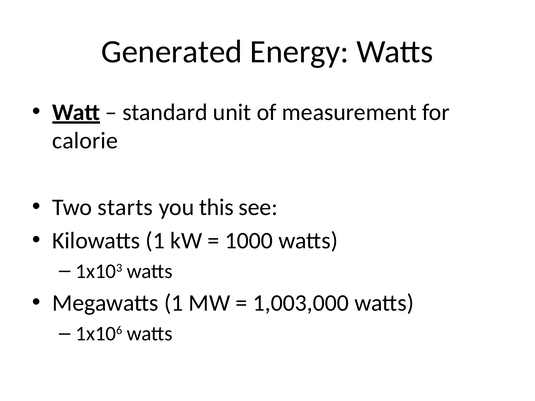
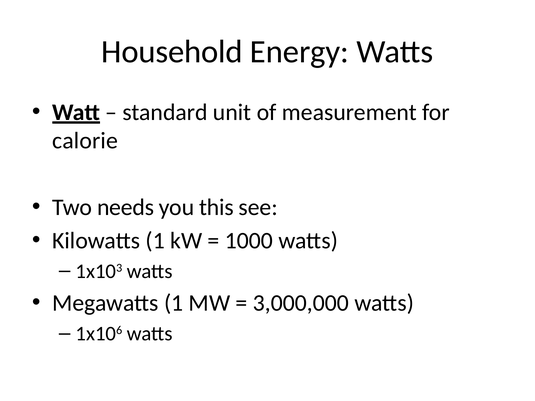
Generated: Generated -> Household (172, 52)
starts: starts -> needs (126, 207)
1,003,000: 1,003,000 -> 3,000,000 (301, 303)
